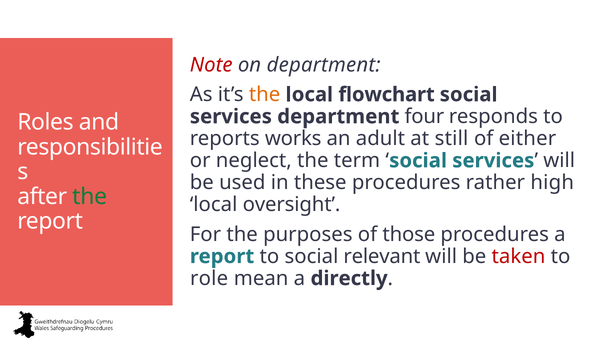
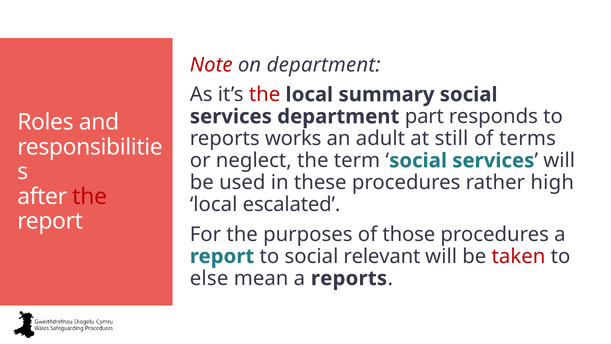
the colour: orange -> red (265, 94)
flowchart: flowchart -> summary (386, 94)
four: four -> part (424, 116)
either: either -> terms (527, 138)
the colour: green -> red (90, 196)
oversight: oversight -> escalated (292, 204)
role: role -> else (209, 278)
a directly: directly -> reports (349, 278)
